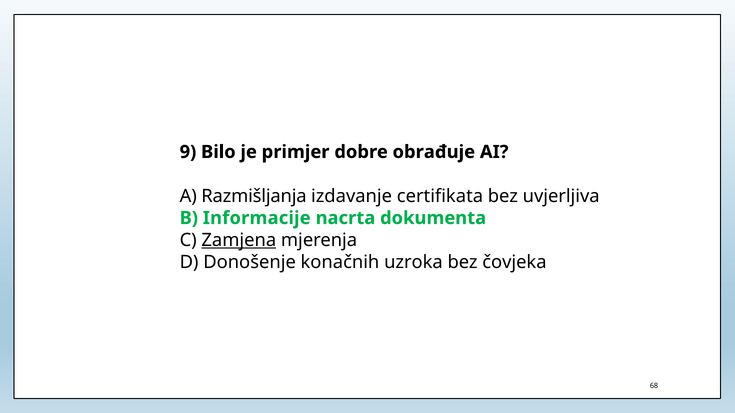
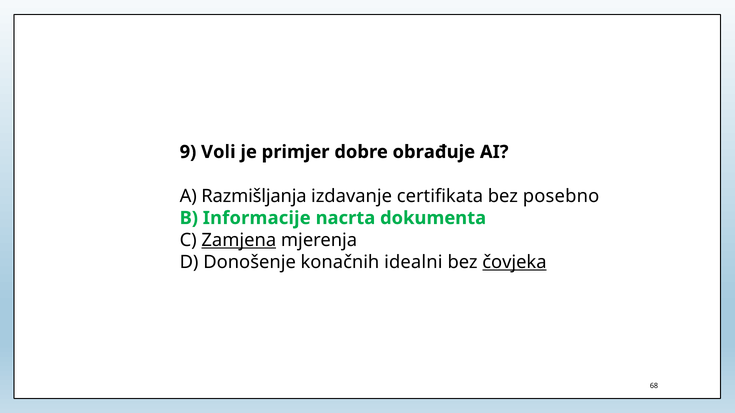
Bilo: Bilo -> Voli (218, 152)
uvjerljiva: uvjerljiva -> posebno (561, 196)
uzroka: uzroka -> idealni (413, 262)
čovjeka underline: none -> present (514, 262)
